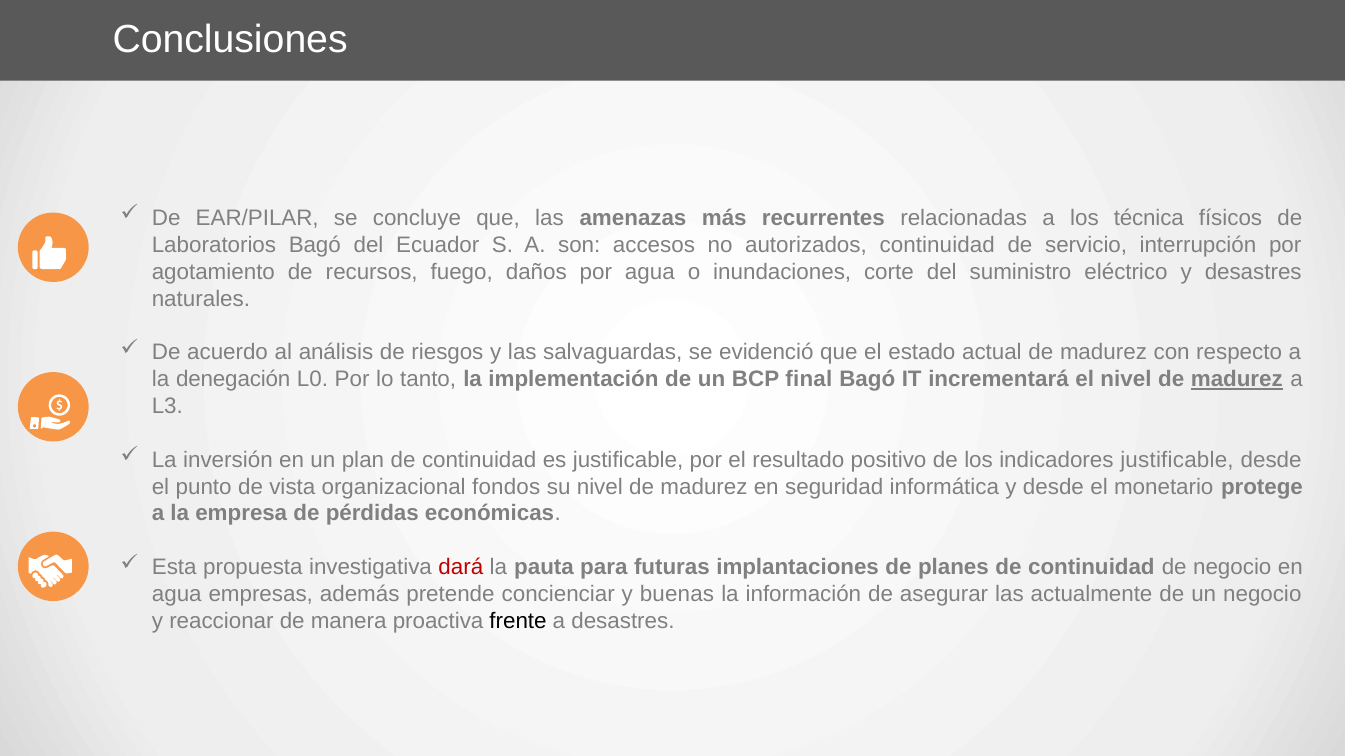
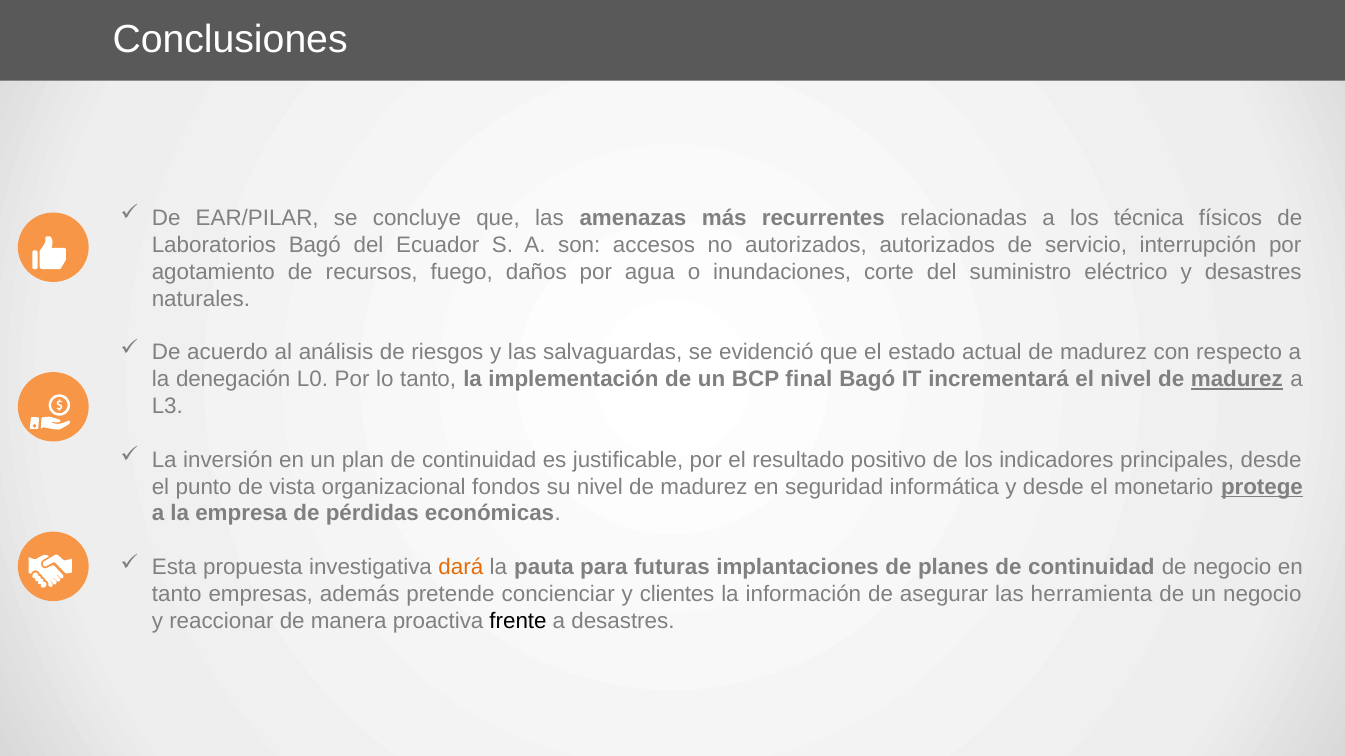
autorizados continuidad: continuidad -> autorizados (937, 245)
indicadores justificable: justificable -> principales (1177, 460)
protege underline: none -> present (1262, 487)
dará colour: red -> orange (461, 568)
agua: agua -> tanto (177, 595)
buenas: buenas -> clientes (677, 595)
actualmente: actualmente -> herramienta (1091, 595)
